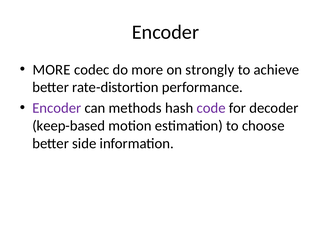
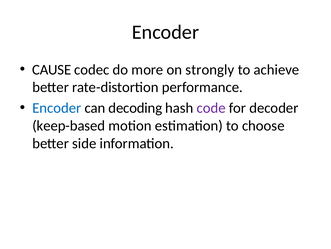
MORE: MORE -> CAUSE (52, 69)
Encoder colour: purple -> blue (57, 108)
methods: methods -> decoding (135, 108)
